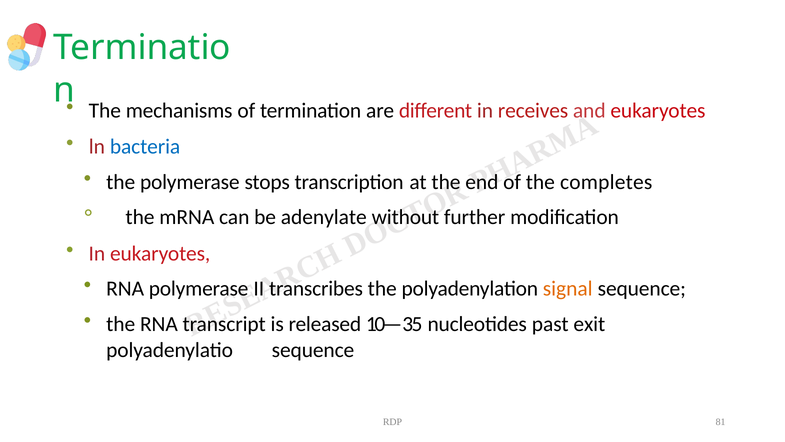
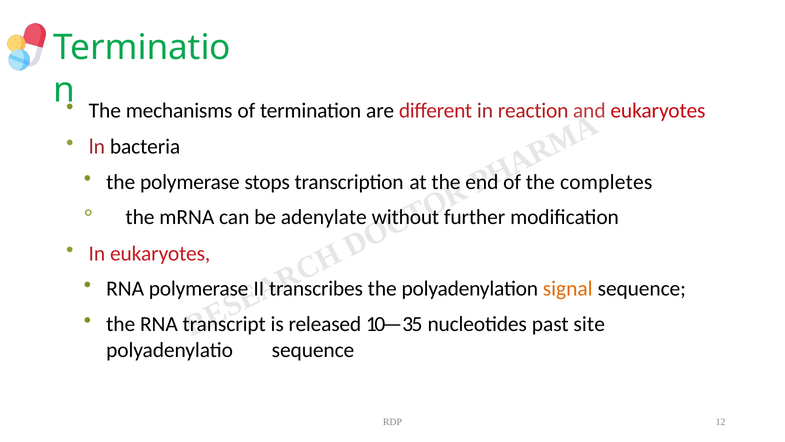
receives: receives -> reaction (533, 111)
bacteria colour: blue -> black (145, 147)
exit: exit -> site (589, 324)
81: 81 -> 12 (721, 422)
